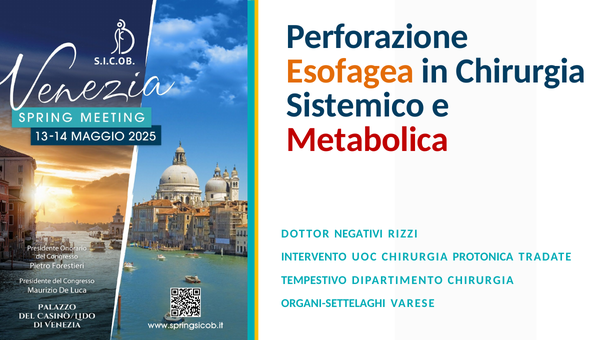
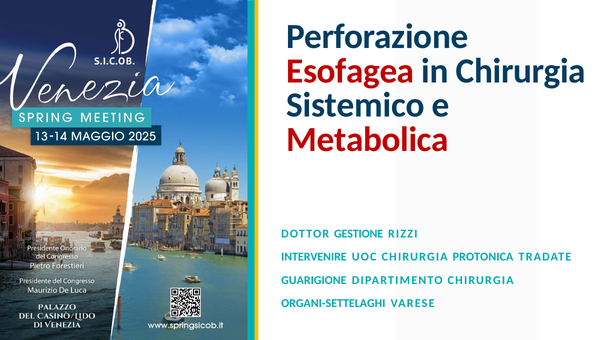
Esofagea colour: orange -> red (350, 71)
NEGATIVI: NEGATIVI -> GESTIONE (359, 234)
INTERVENTO: INTERVENTO -> INTERVENIRE (314, 257)
TEMPESTIVO: TEMPESTIVO -> GUARIGIONE (314, 280)
